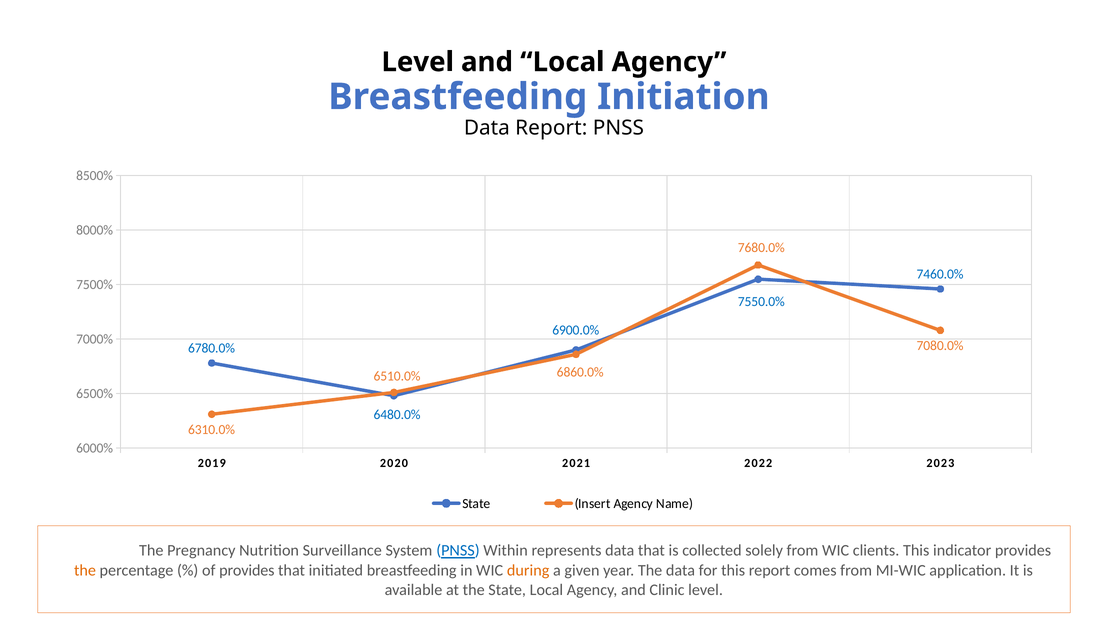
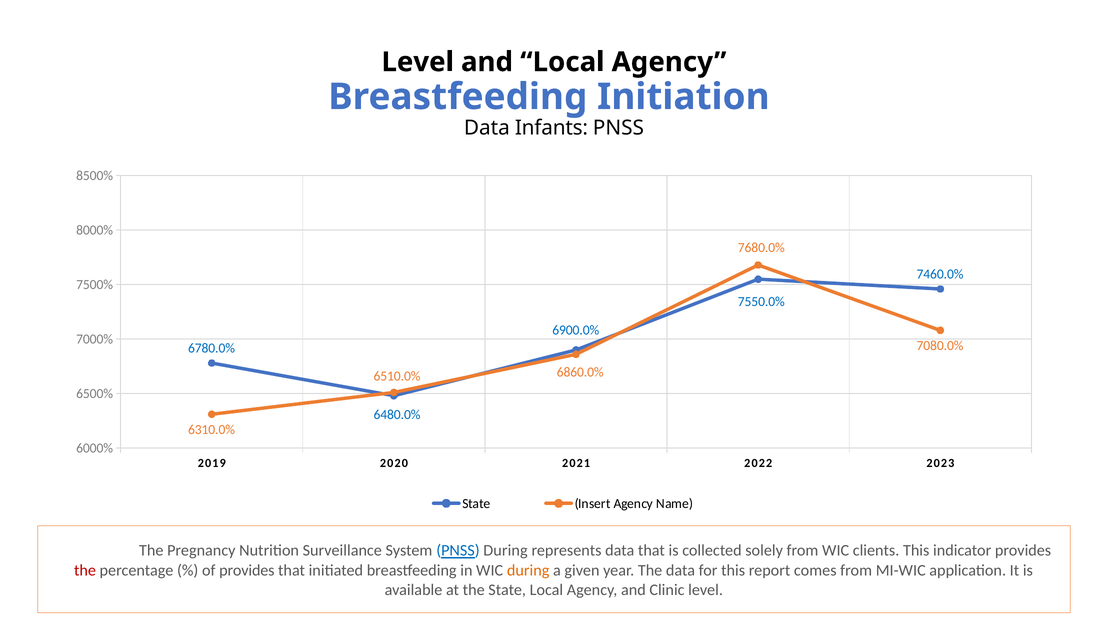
Data Report: Report -> Infants (551, 128)
PNSS Within: Within -> During (505, 551)
the colour: orange -> red (85, 571)
